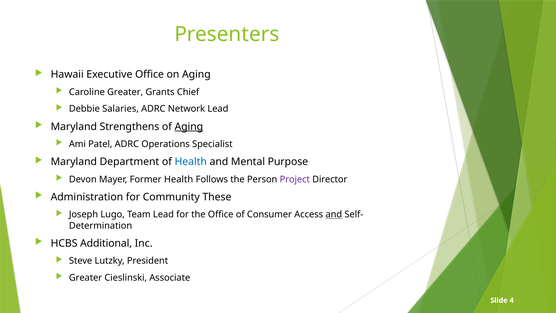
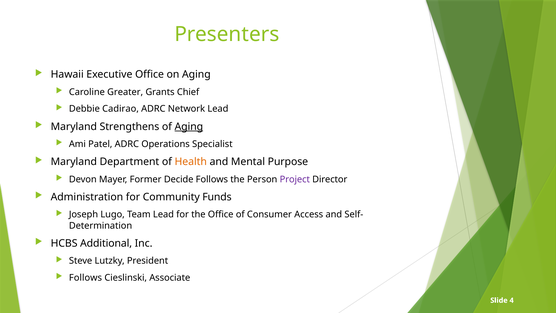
Salaries: Salaries -> Cadirao (121, 109)
Health colour: blue -> orange (191, 162)
Former Health: Health -> Decide (179, 179)
These: These -> Funds (217, 197)
and underline: present -> none (334, 214)
Greater: Greater -> Follows (85, 278)
